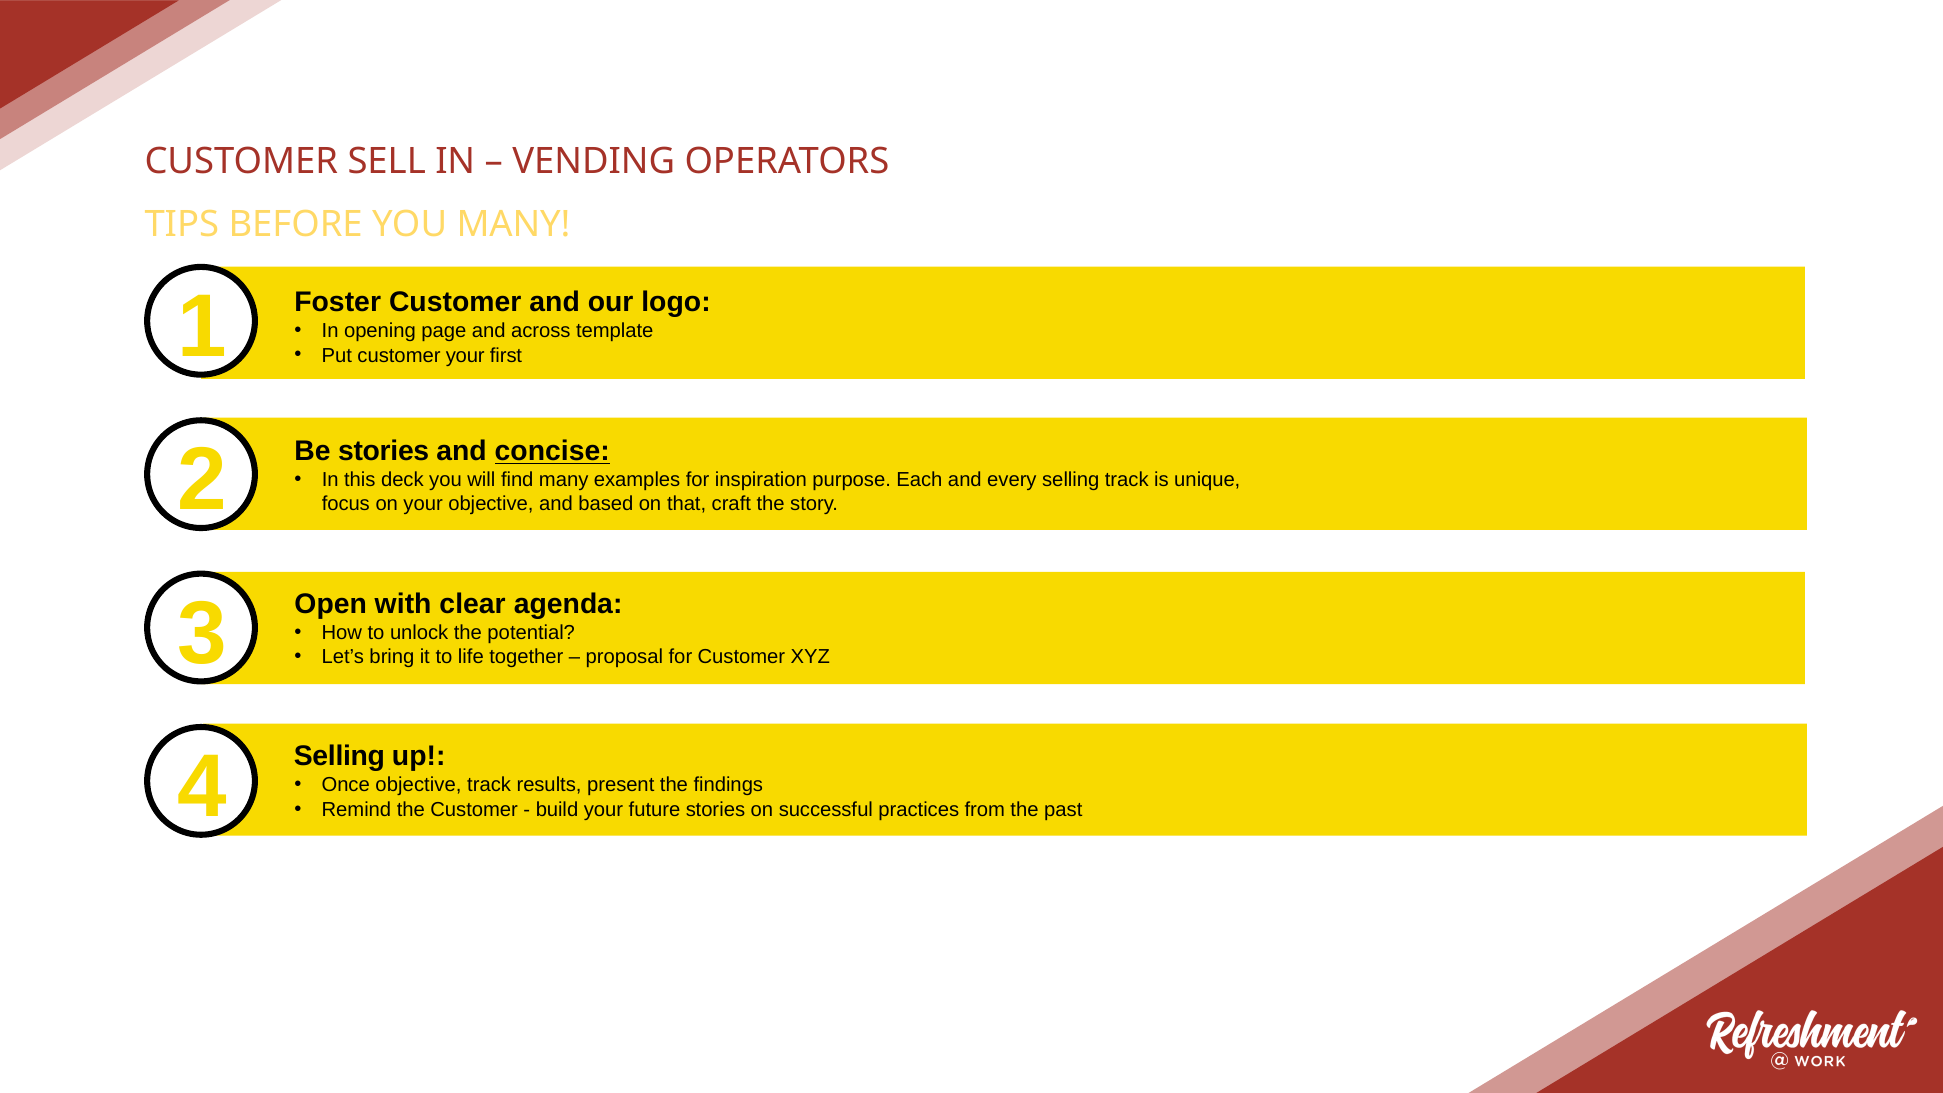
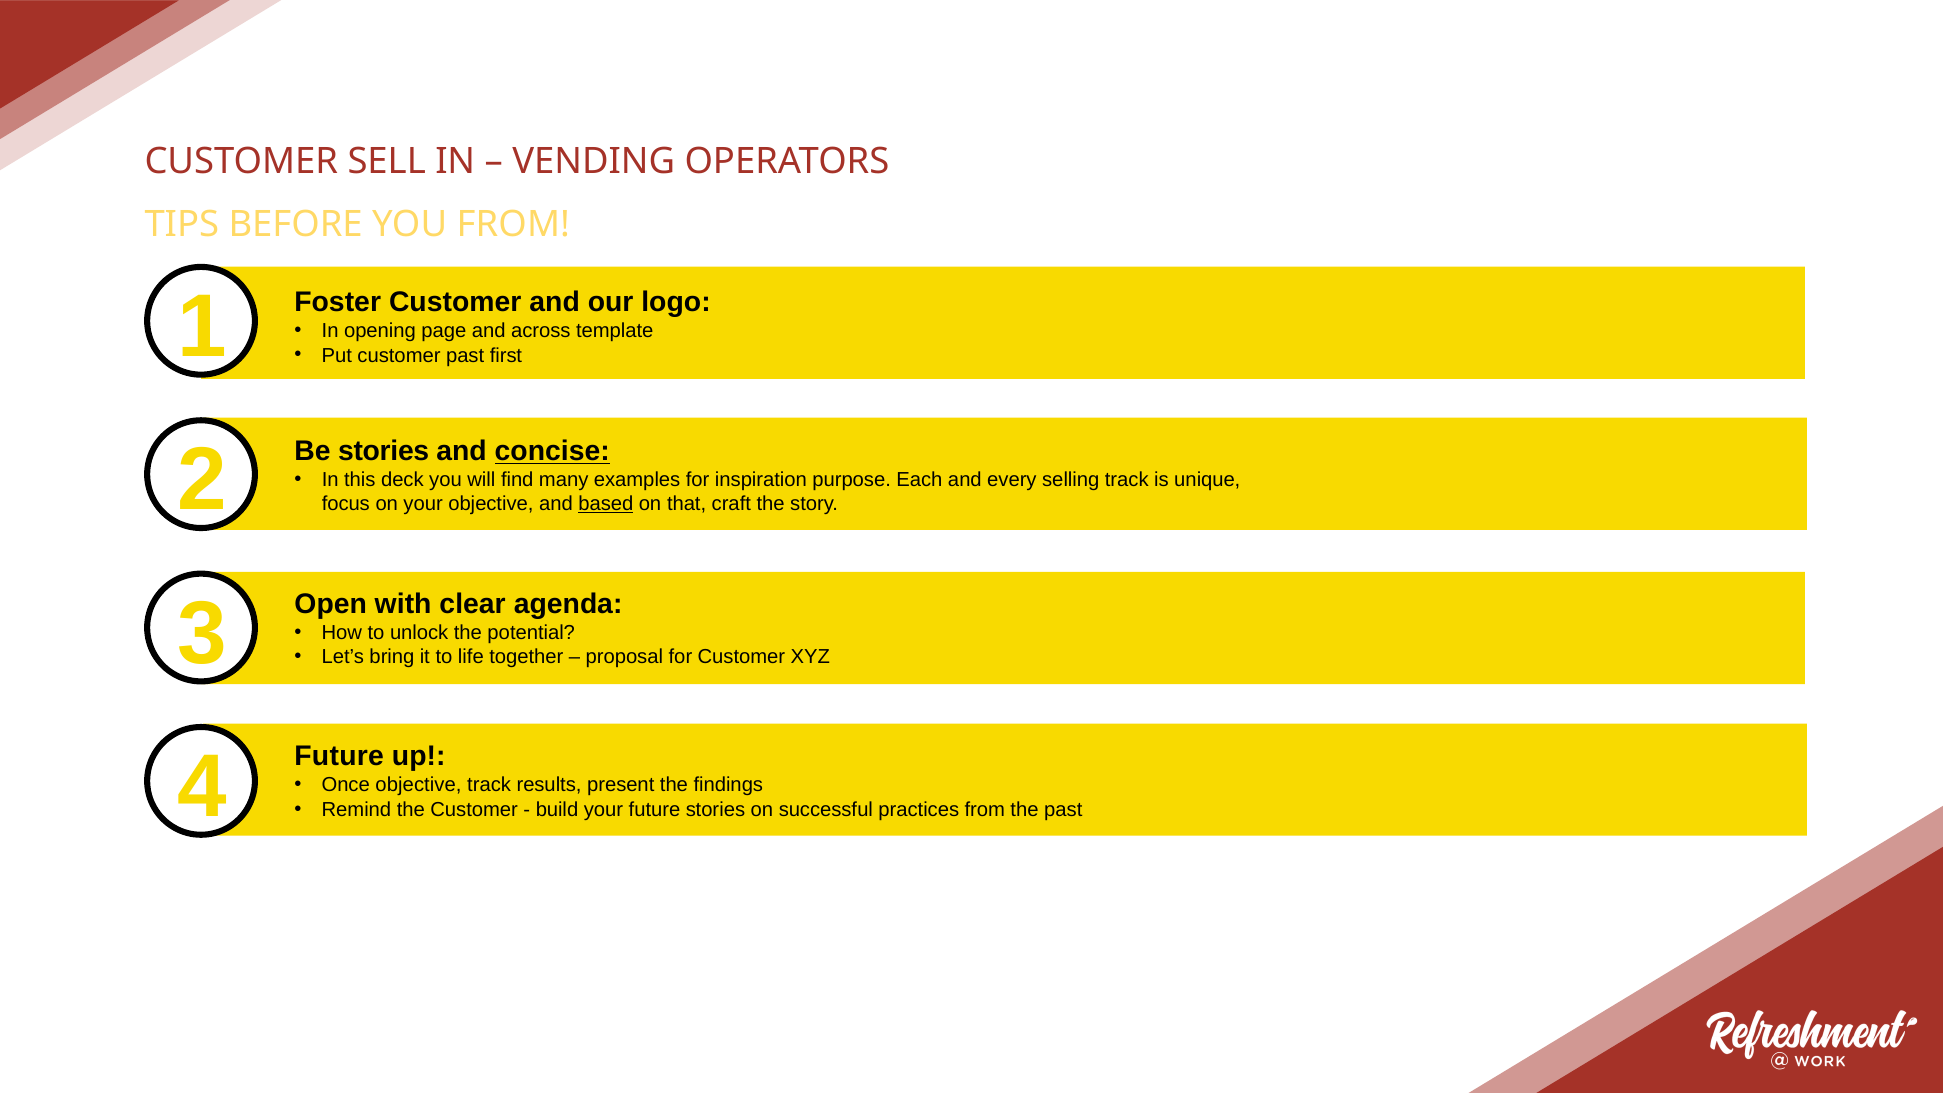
YOU MANY: MANY -> FROM (513, 224)
customer your: your -> past (465, 355)
based underline: none -> present (606, 504)
4 Selling: Selling -> Future (339, 756)
